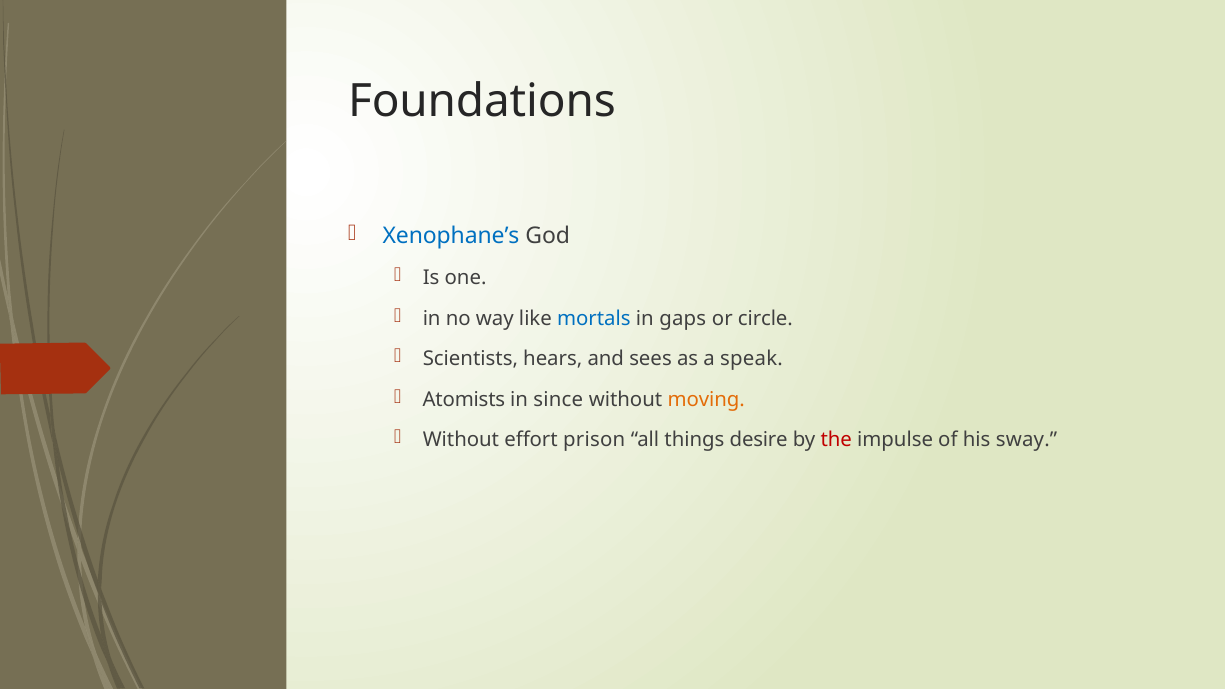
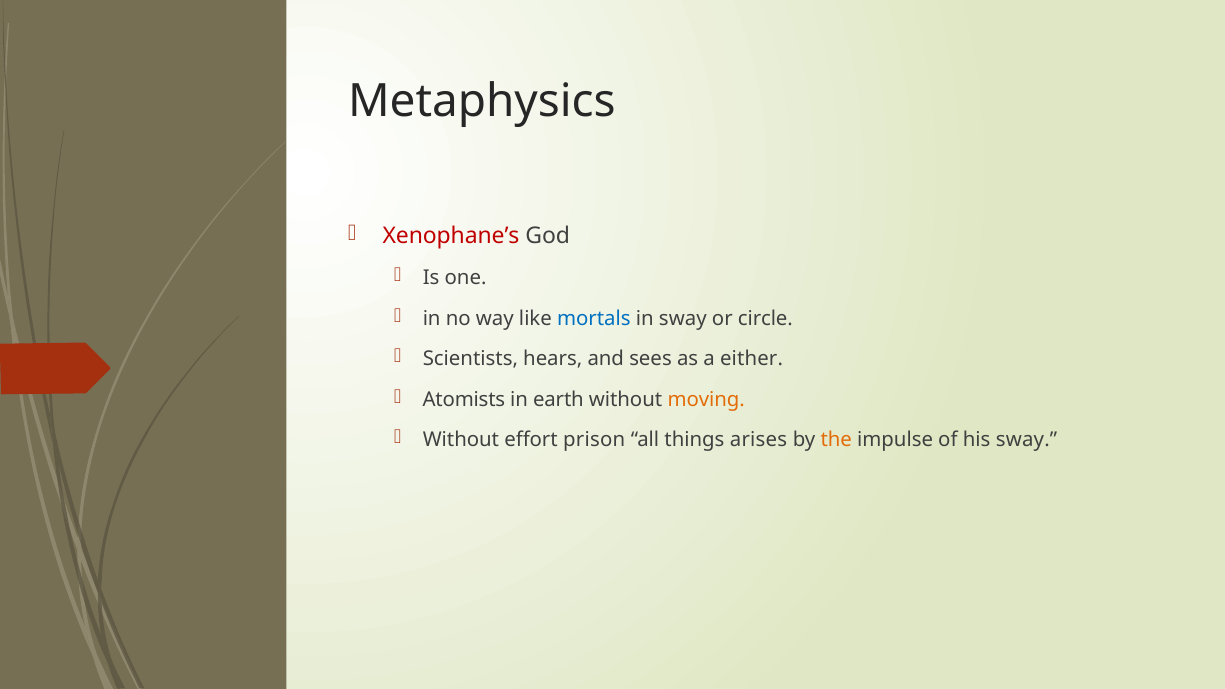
Foundations: Foundations -> Metaphysics (482, 101)
Xenophane’s colour: blue -> red (451, 236)
in gaps: gaps -> sway (683, 318)
speak: speak -> either (752, 359)
since: since -> earth (558, 399)
desire: desire -> arises (758, 440)
the colour: red -> orange (836, 440)
